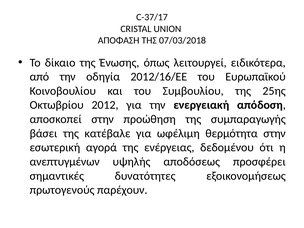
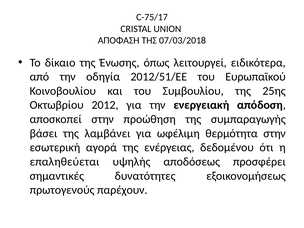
C-37/17: C-37/17 -> C-75/17 (152, 17)
2012/16/ΕΕ: 2012/16/ΕΕ -> 2012/51/ΕΕ (159, 77)
κατέβαλε: κατέβαλε -> λαμβάνει (107, 133)
ανεπτυγμένων: ανεπτυγμένων -> επαληθεύεται (65, 162)
